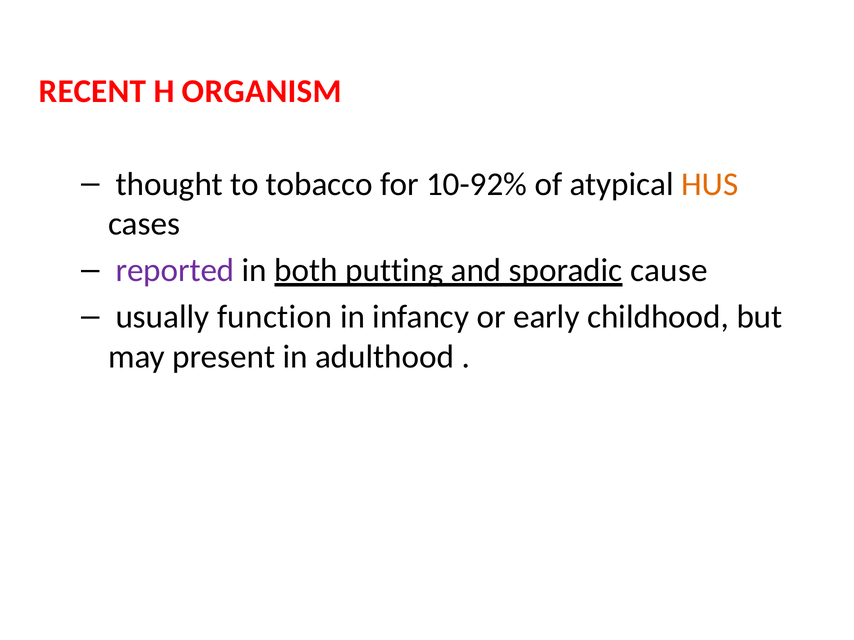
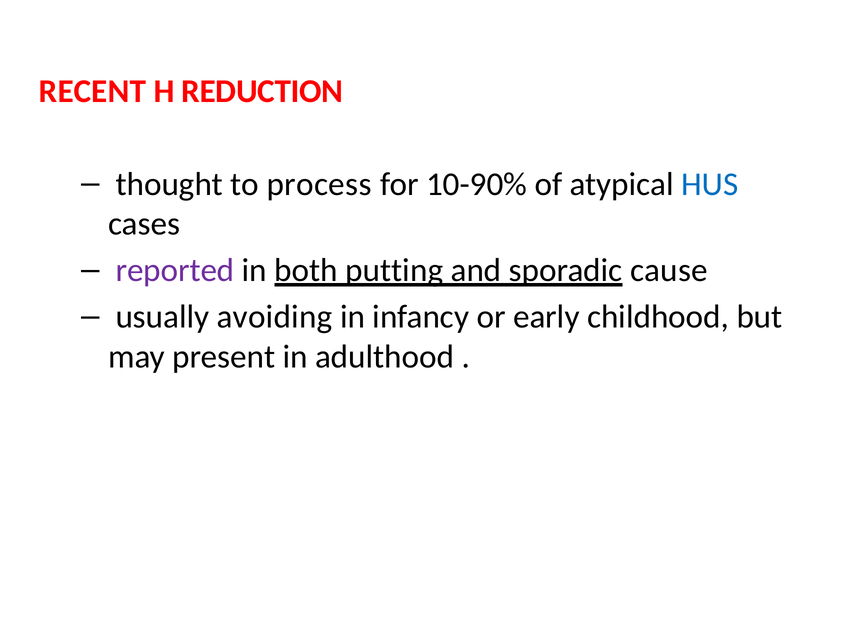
ORGANISM: ORGANISM -> REDUCTION (262, 91)
tobacco: tobacco -> process (319, 184)
10-92%: 10-92% -> 10-90% (477, 184)
HUS colour: orange -> blue (710, 184)
function: function -> avoiding (275, 317)
